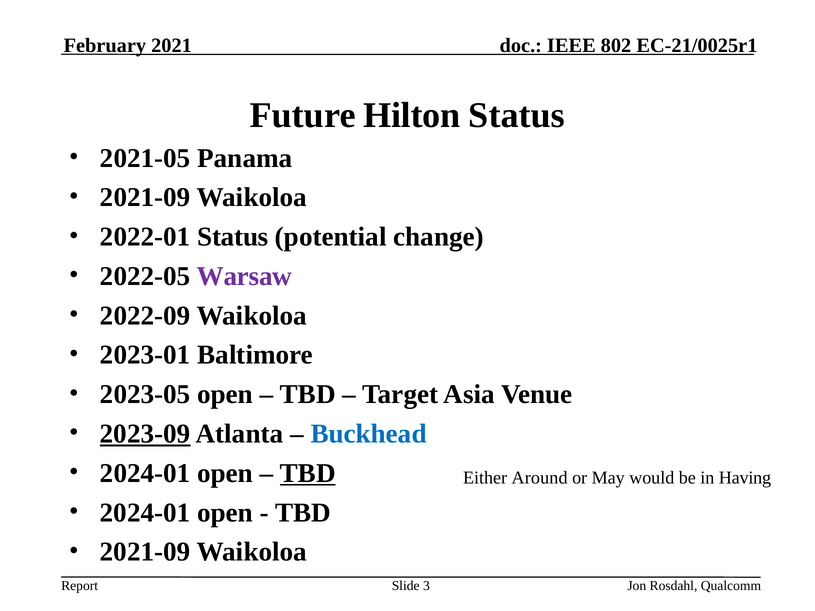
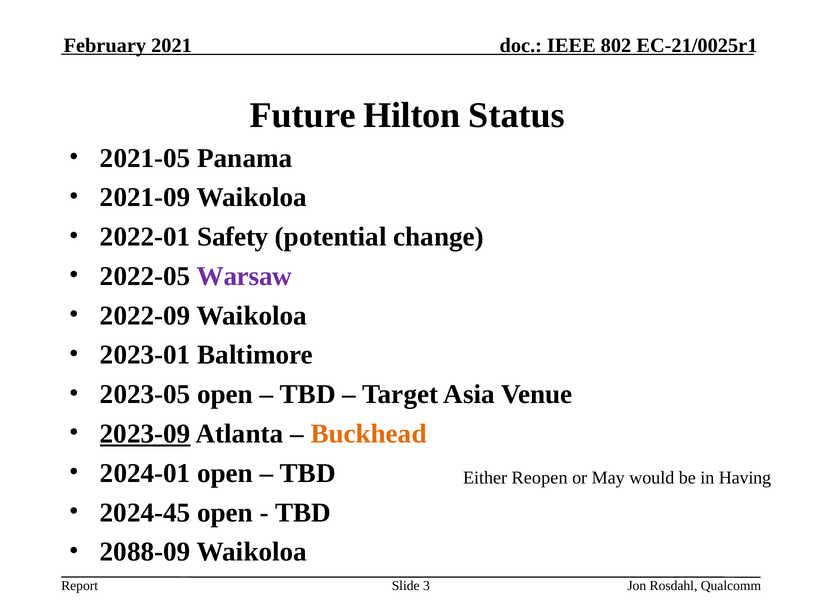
2022-01 Status: Status -> Safety (233, 237)
Buckhead colour: blue -> orange (369, 434)
TBD underline: present -> none (308, 473)
Around: Around -> Reopen (540, 478)
2024-01: 2024-01 -> 2024-45 (145, 513)
2021-09: 2021-09 -> 2088-09 (145, 552)
